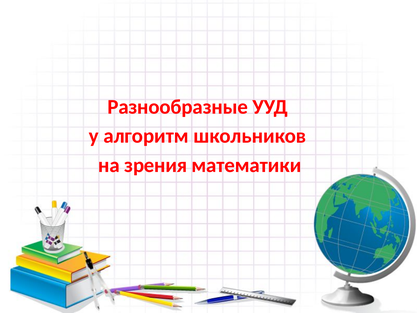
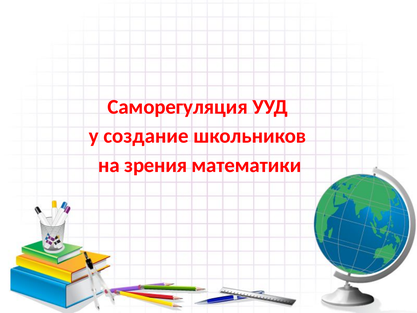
Разнообразные: Разнообразные -> Саморегуляция (178, 107)
алгоритм: алгоритм -> создание (146, 136)
